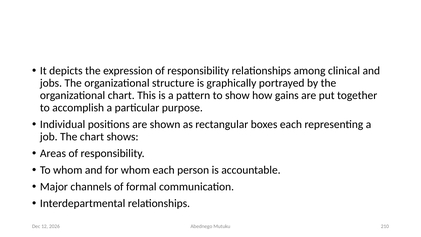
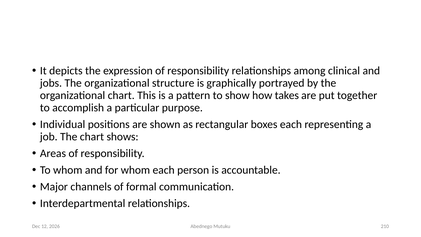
gains: gains -> takes (287, 95)
